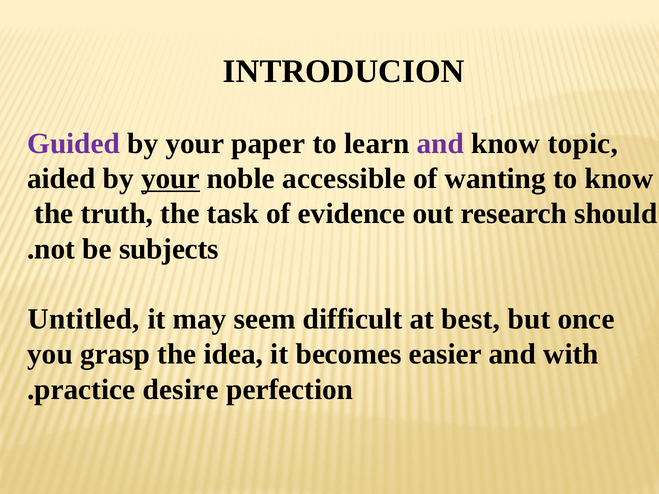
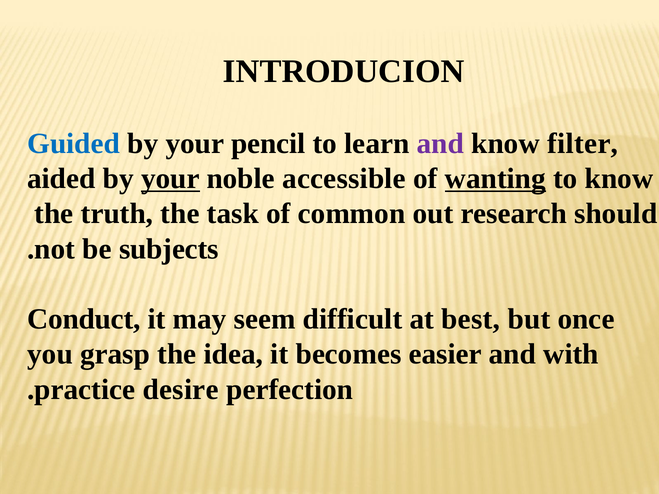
Guided colour: purple -> blue (74, 144)
paper: paper -> pencil (268, 144)
topic: topic -> filter (583, 144)
wanting underline: none -> present (495, 179)
evidence: evidence -> common (352, 214)
Untitled: Untitled -> Conduct (84, 319)
